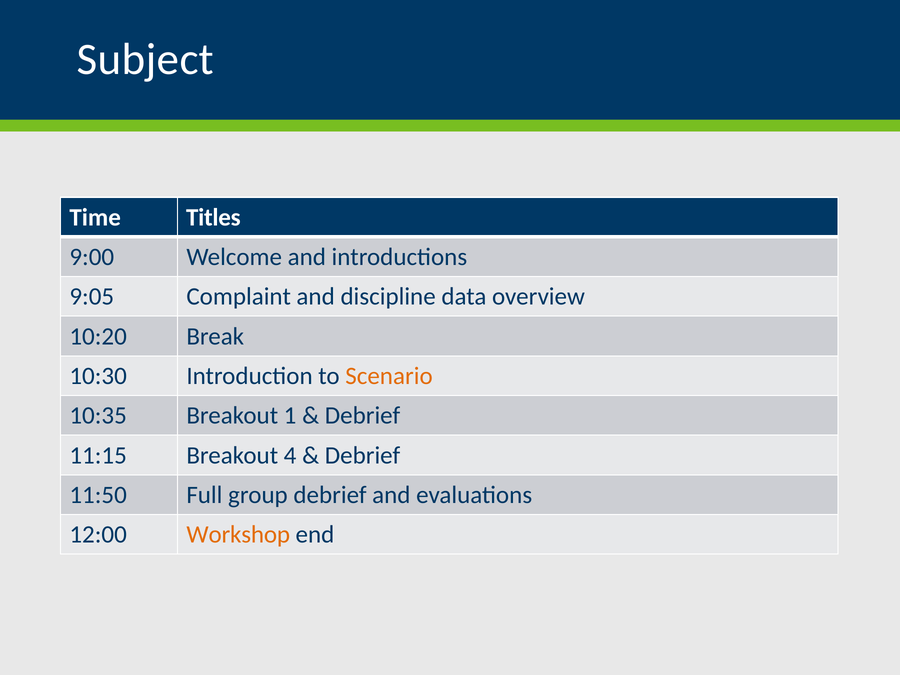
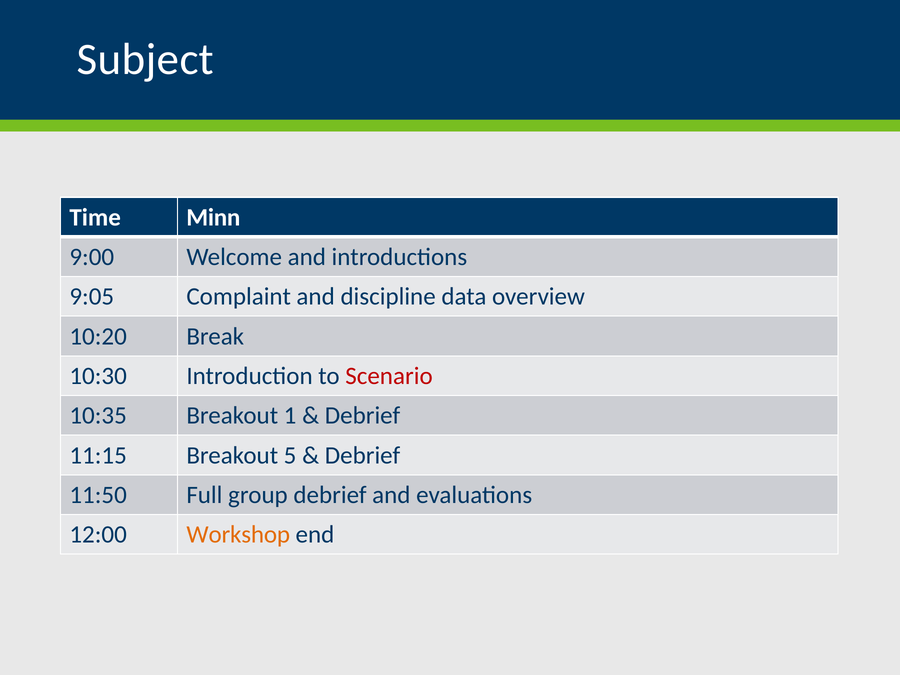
Titles: Titles -> Minn (213, 217)
Scenario colour: orange -> red (389, 376)
4: 4 -> 5 (290, 455)
